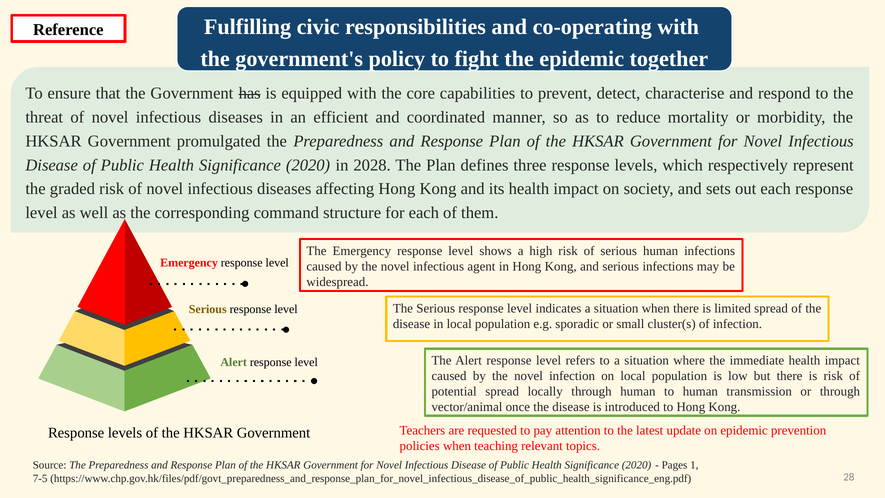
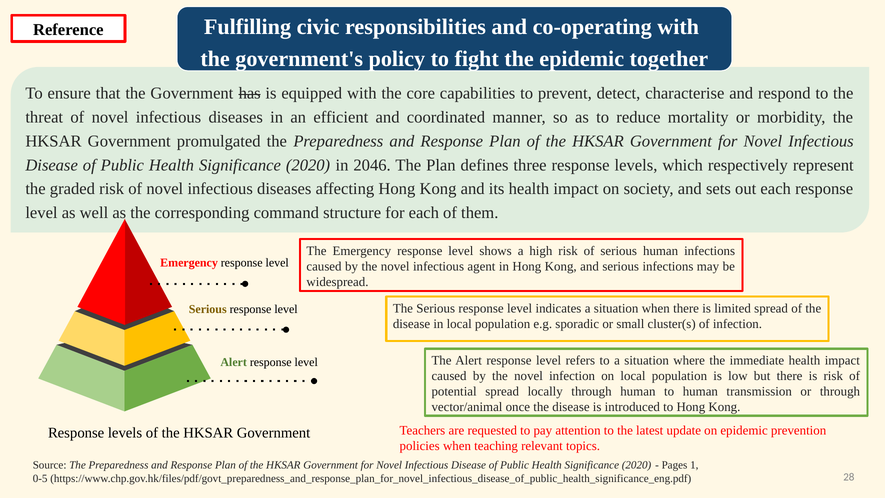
2028: 2028 -> 2046 (372, 165)
7-5: 7-5 -> 0-5 (40, 478)
